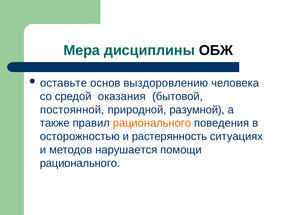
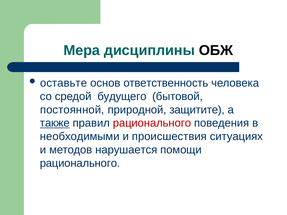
выздоровлению: выздоровлению -> ответственность (166, 83)
оказания: оказания -> будущего (122, 96)
разумной: разумной -> защитите (197, 110)
также underline: none -> present (55, 123)
рационального colour: orange -> red (152, 123)
осторожностью: осторожностью -> необходимыми (80, 137)
растерянность: растерянность -> происшествия (169, 137)
